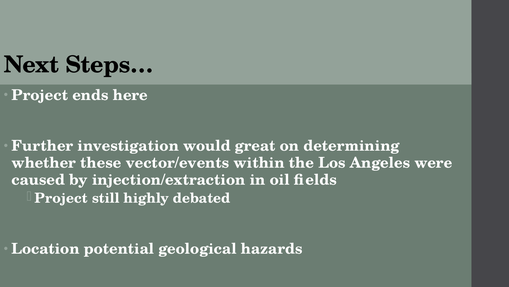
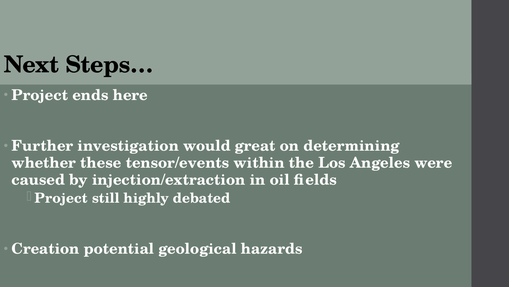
vector/events: vector/events -> tensor/events (178, 163)
Location: Location -> Creation (45, 248)
